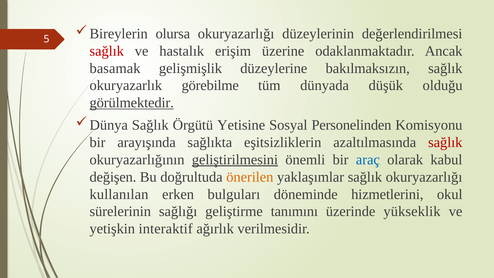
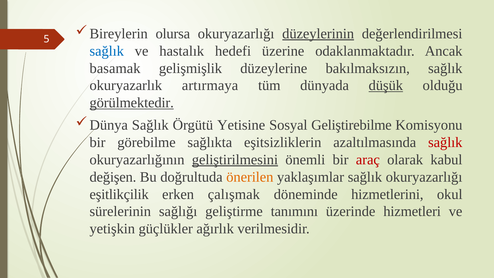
düzeylerinin underline: none -> present (318, 34)
sağlık colour: red -> blue (107, 51)
erişim: erişim -> hedefi (233, 51)
görebilme: görebilme -> artırmaya (210, 85)
düşük underline: none -> present (386, 85)
Personelinden: Personelinden -> Geliştirebilme (351, 125)
arayışında: arayışında -> görebilme (147, 142)
araç colour: blue -> red (368, 160)
kullanılan: kullanılan -> eşitlikçilik (119, 194)
bulguları: bulguları -> çalışmak (234, 194)
yükseklik: yükseklik -> hizmetleri (412, 211)
interaktif: interaktif -> güçlükler (166, 229)
